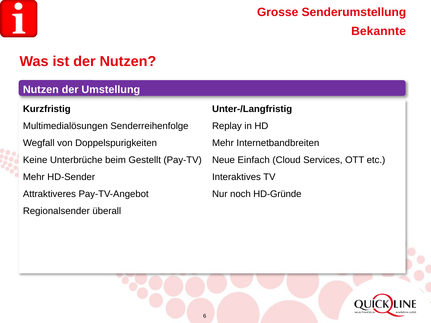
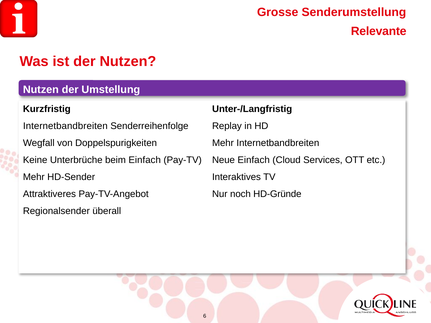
Bekannte: Bekannte -> Relevante (379, 31)
Multimedialösungen: Multimedialösungen -> Internetbandbreiten (65, 126)
beim Gestellt: Gestellt -> Einfach (145, 160)
